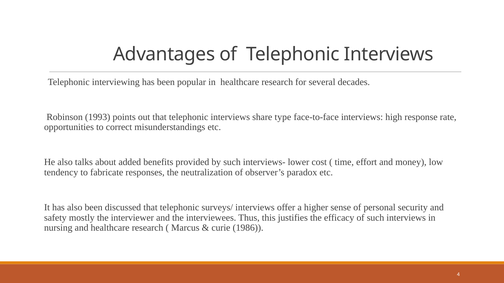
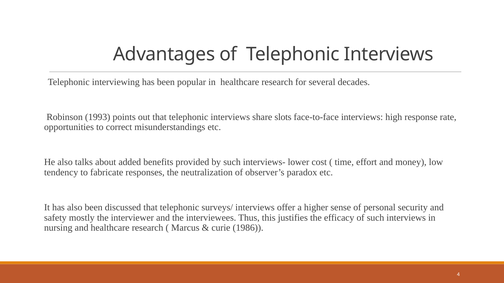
type: type -> slots (283, 117)
